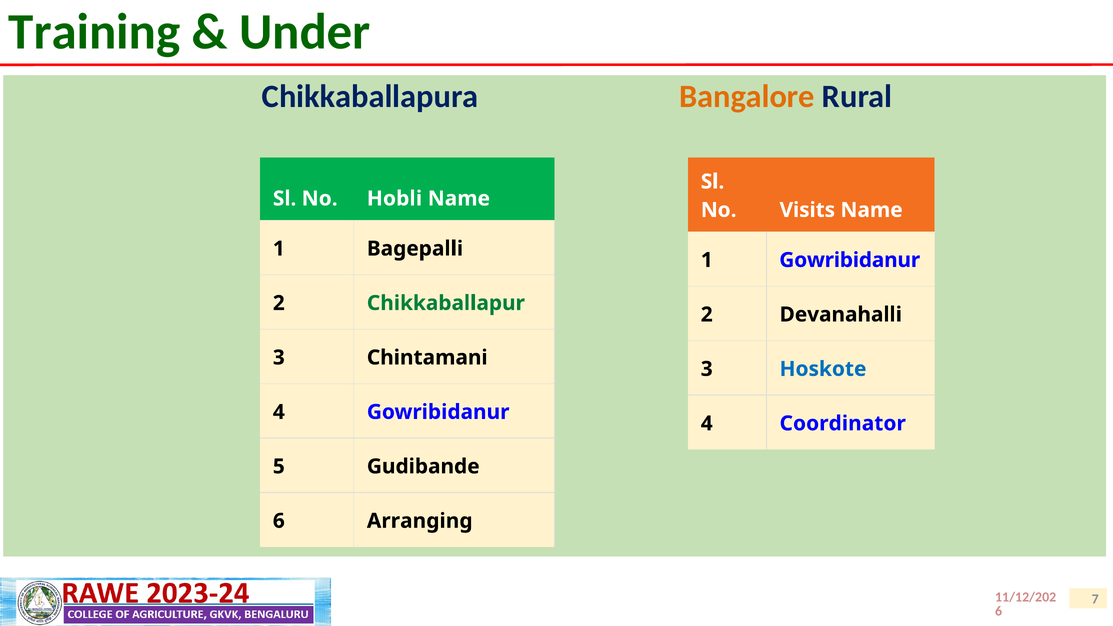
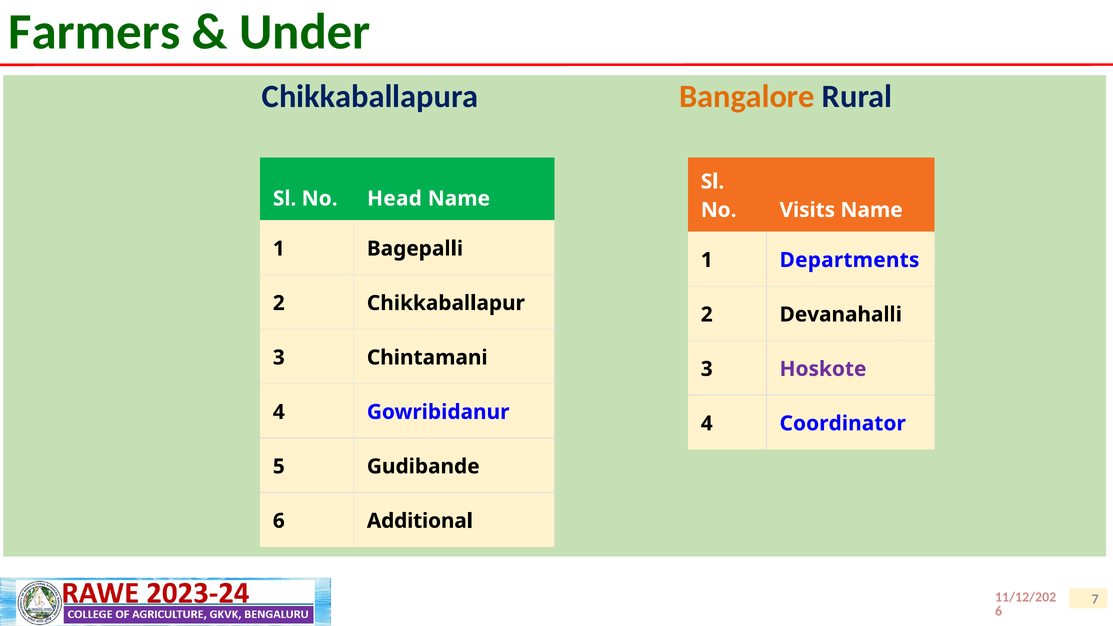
Training: Training -> Farmers (94, 32)
Hobli: Hobli -> Head (394, 199)
1 Gowribidanur: Gowribidanur -> Departments (850, 260)
Chikkaballapur colour: green -> black (446, 303)
Hoskote colour: blue -> purple (823, 369)
Arranging: Arranging -> Additional (420, 521)
